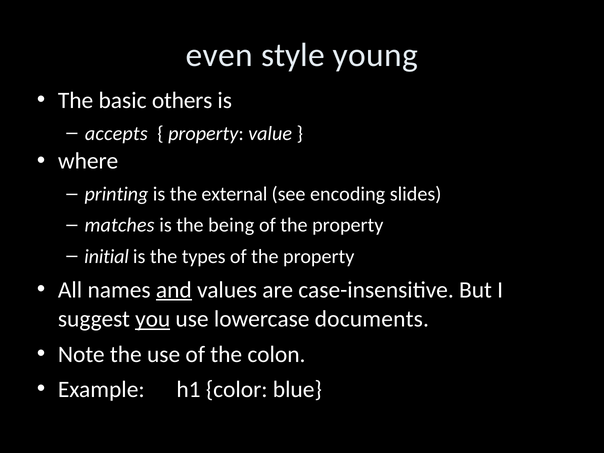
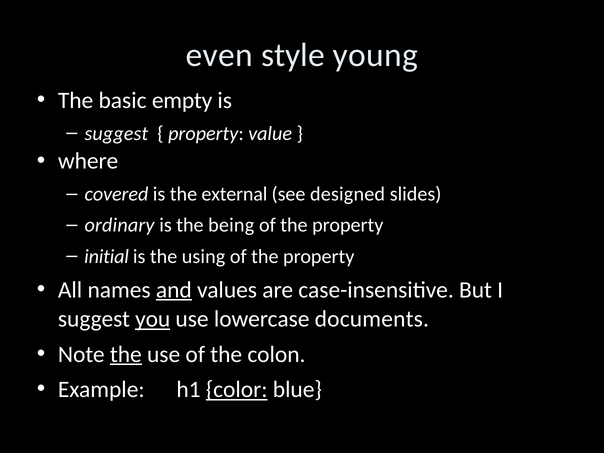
others: others -> empty (182, 100)
accepts: accepts -> suggest (116, 133)
printing: printing -> covered (116, 194)
encoding: encoding -> designed (348, 194)
matches: matches -> ordinary (120, 225)
types: types -> using (204, 256)
the underline: none -> present (126, 354)
color underline: none -> present (237, 389)
